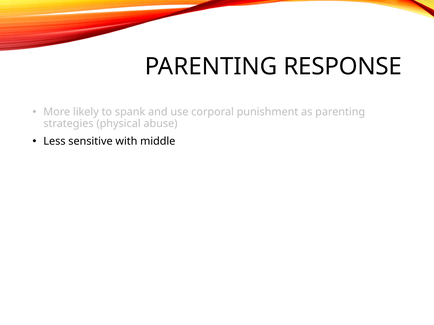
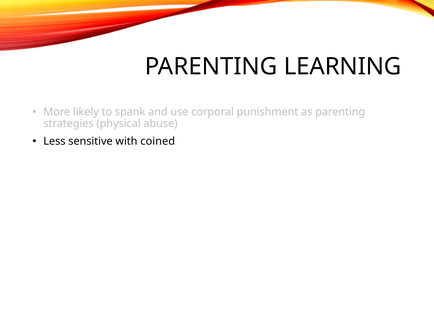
RESPONSE: RESPONSE -> LEARNING (343, 67)
middle: middle -> coined (158, 142)
